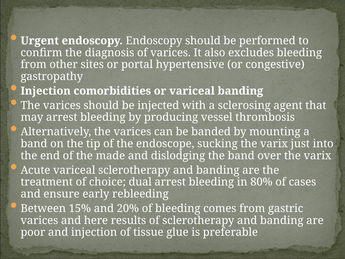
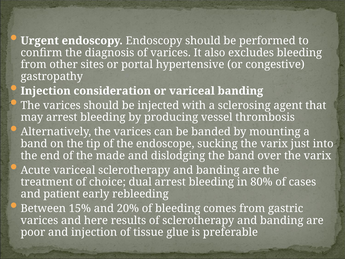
comorbidities: comorbidities -> consideration (112, 91)
ensure: ensure -> patient (62, 194)
